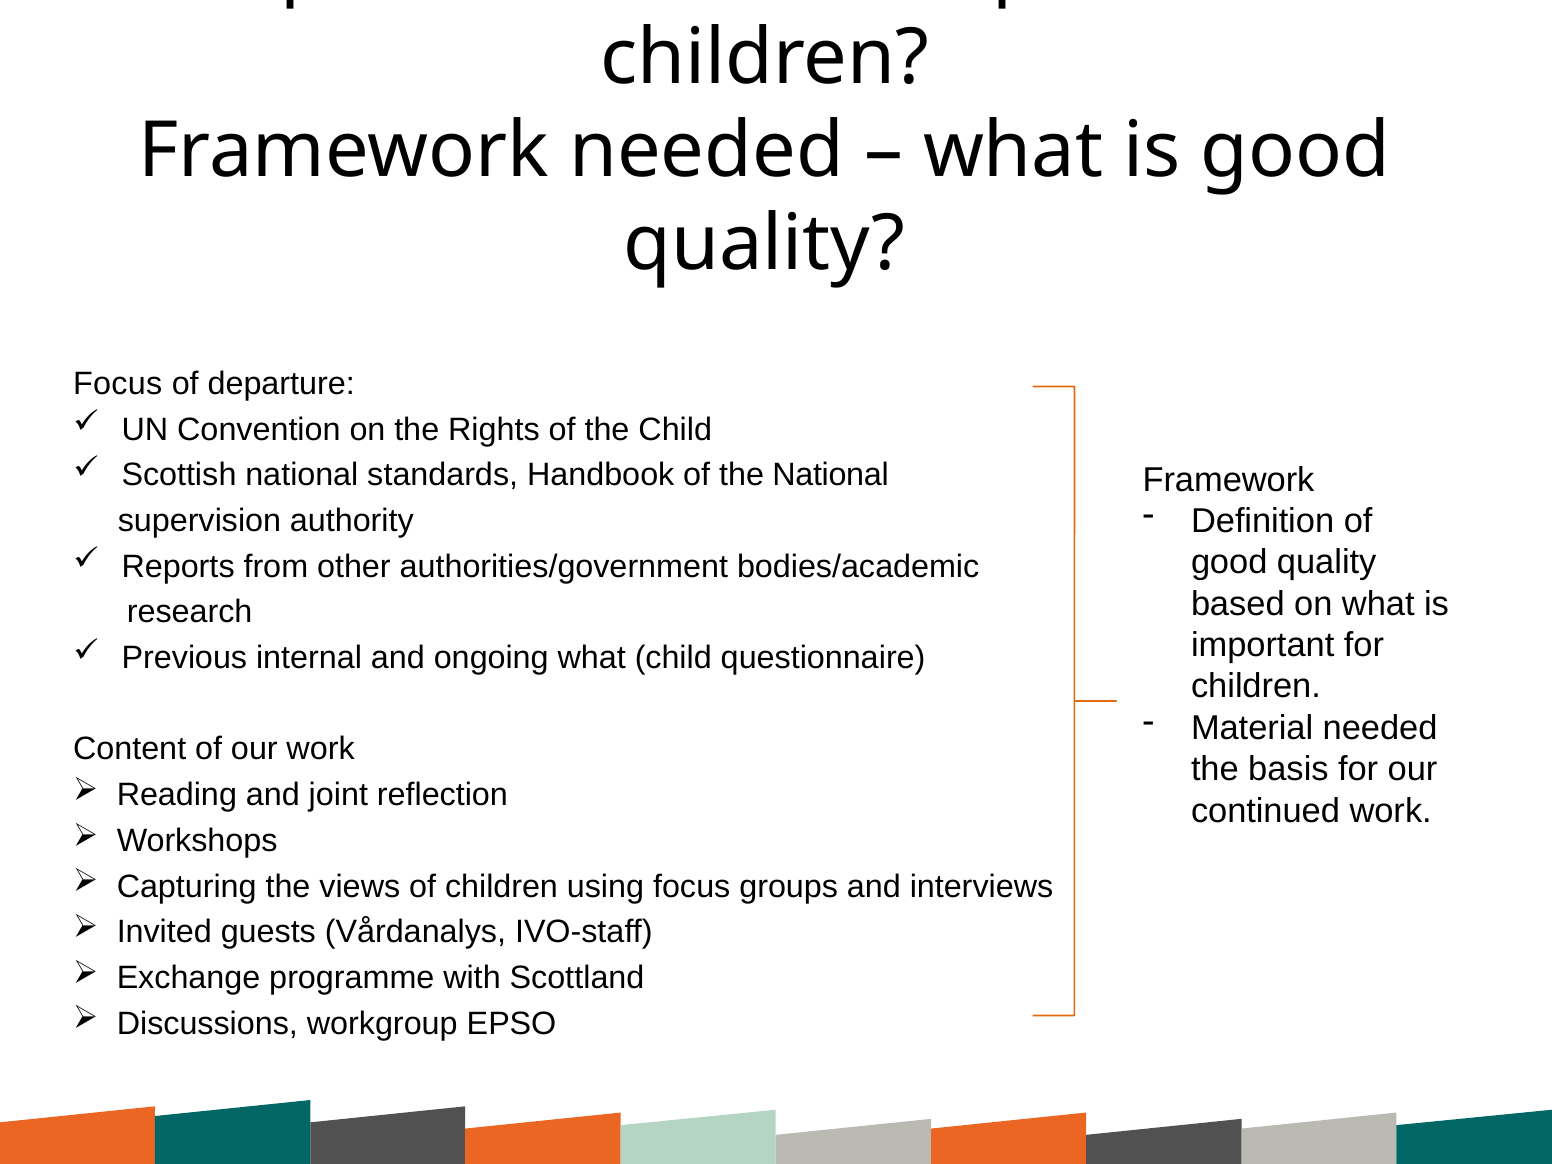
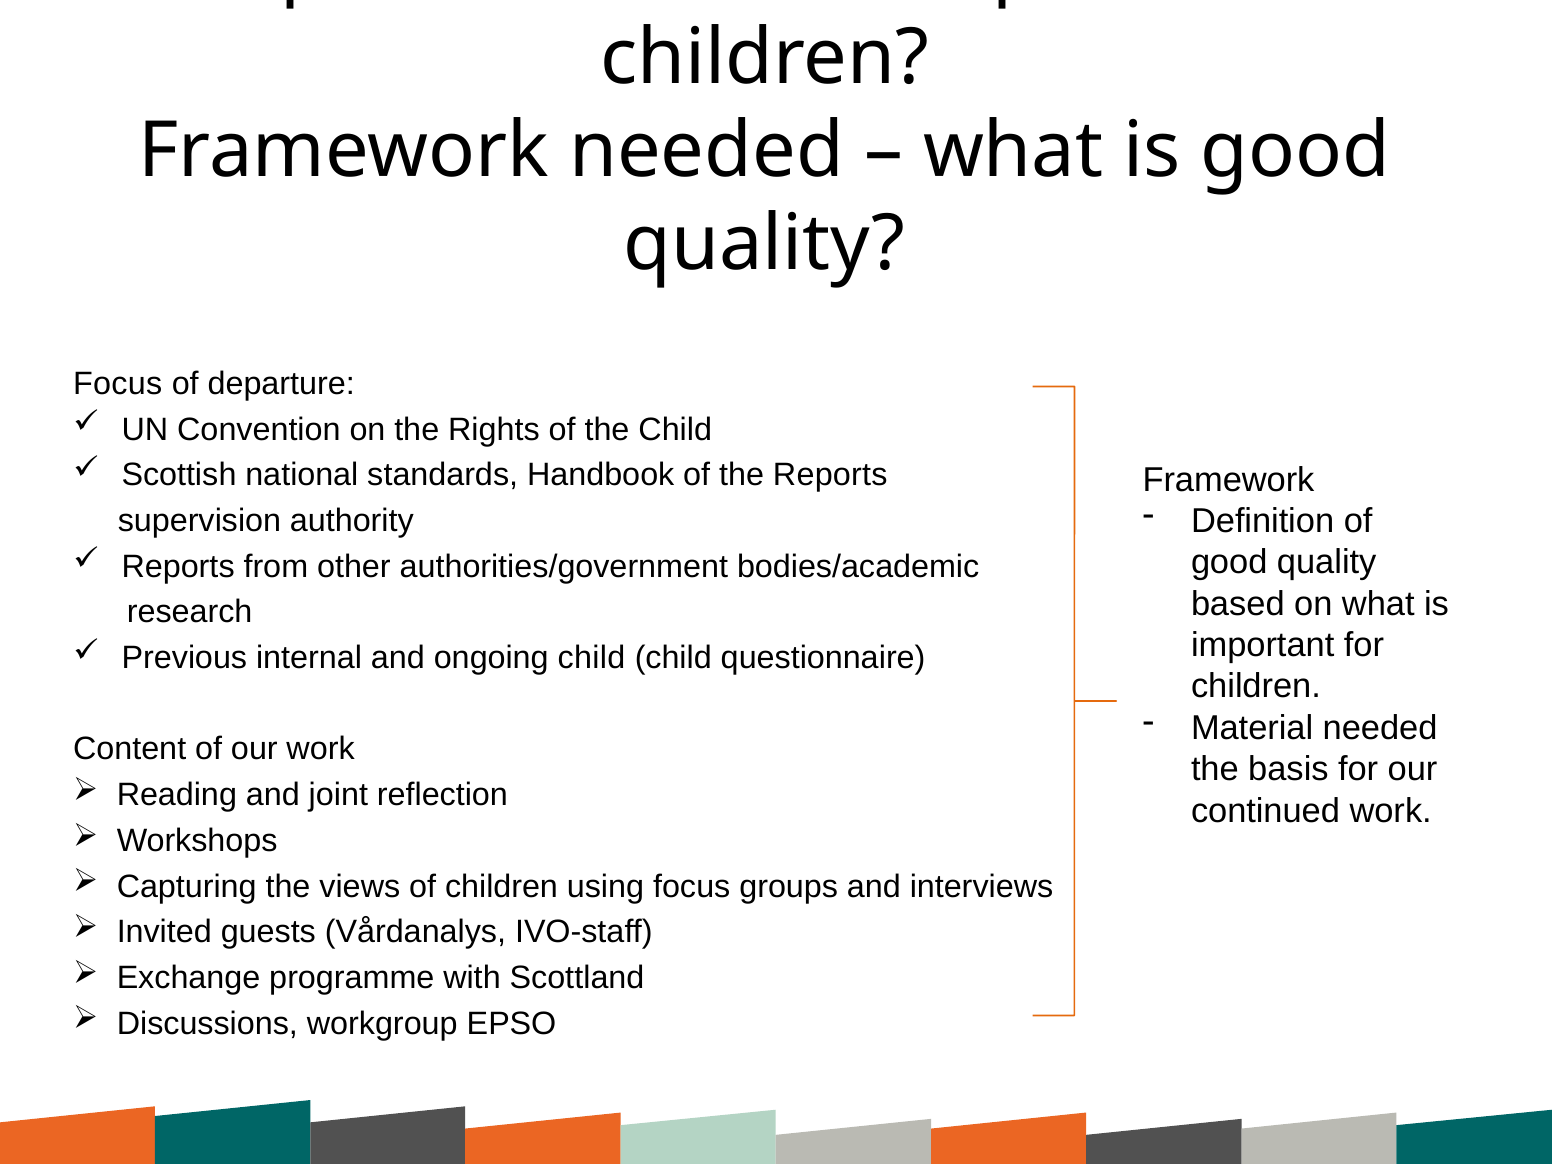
the National: National -> Reports (830, 475)
ongoing what: what -> child (592, 658)
